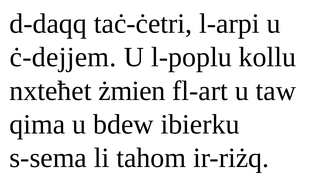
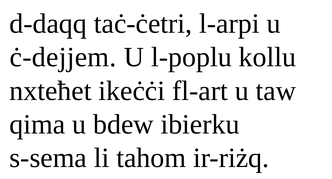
żmien: żmien -> ikeċċi (132, 91)
